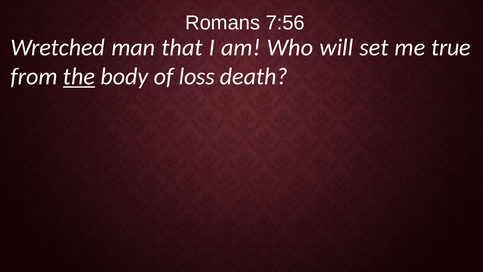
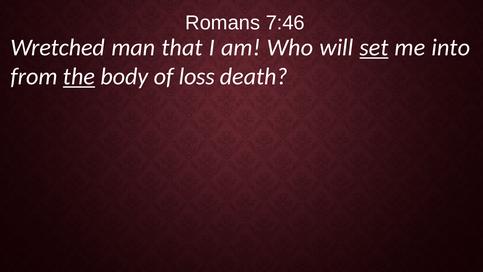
7:56: 7:56 -> 7:46 (285, 23)
set underline: none -> present (374, 47)
true: true -> into (451, 47)
